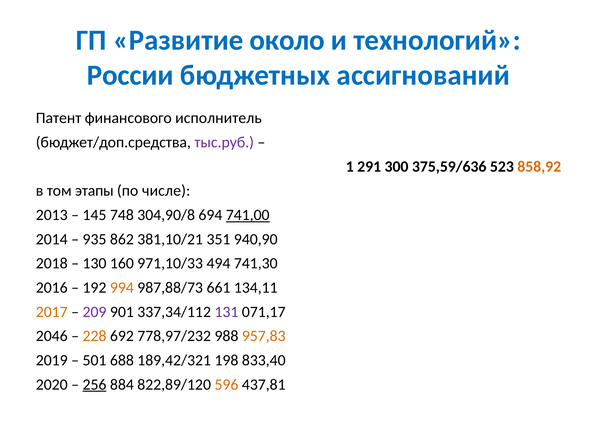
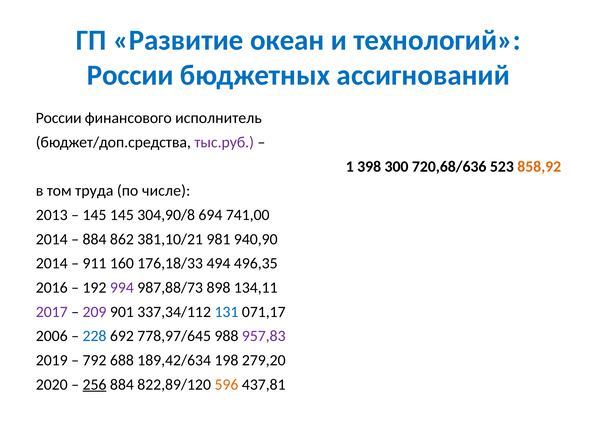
около: около -> океан (287, 40)
Патент: Патент -> России (59, 118)
291: 291 -> 398 (369, 166)
375,59/636: 375,59/636 -> 720,68/636 (449, 166)
этапы: этапы -> труда (94, 191)
145 748: 748 -> 145 (122, 215)
741,00 underline: present -> none (248, 215)
935: 935 -> 884 (94, 239)
351: 351 -> 981 (218, 239)
2018: 2018 -> 2014 (52, 263)
130: 130 -> 911 (94, 263)
971,10/33: 971,10/33 -> 176,18/33 (170, 263)
741,30: 741,30 -> 496,35 (256, 263)
994 colour: orange -> purple (122, 287)
661: 661 -> 898 (218, 287)
2017 colour: orange -> purple (52, 312)
131 colour: purple -> blue (226, 312)
2046: 2046 -> 2006 (52, 336)
228 colour: orange -> blue (94, 336)
778,97/232: 778,97/232 -> 778,97/645 (174, 336)
957,83 colour: orange -> purple (264, 336)
501: 501 -> 792 (94, 360)
189,42/321: 189,42/321 -> 189,42/634 (174, 360)
833,40: 833,40 -> 279,20 (264, 360)
